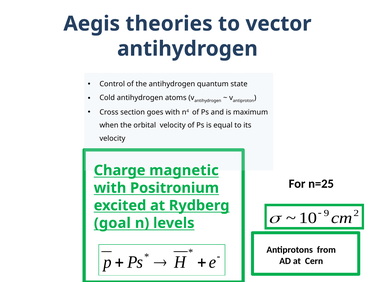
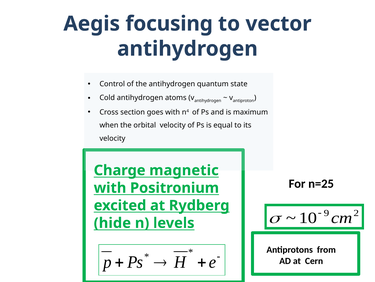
theories: theories -> focusing (169, 24)
goal: goal -> hide (112, 222)
